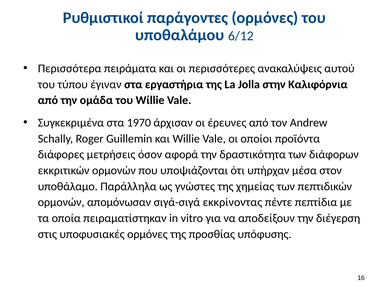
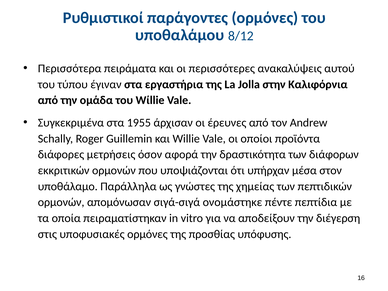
6/12: 6/12 -> 8/12 (241, 36)
1970: 1970 -> 1955 (139, 123)
εκκρίνοντας: εκκρίνοντας -> ονομάστηκε (232, 202)
